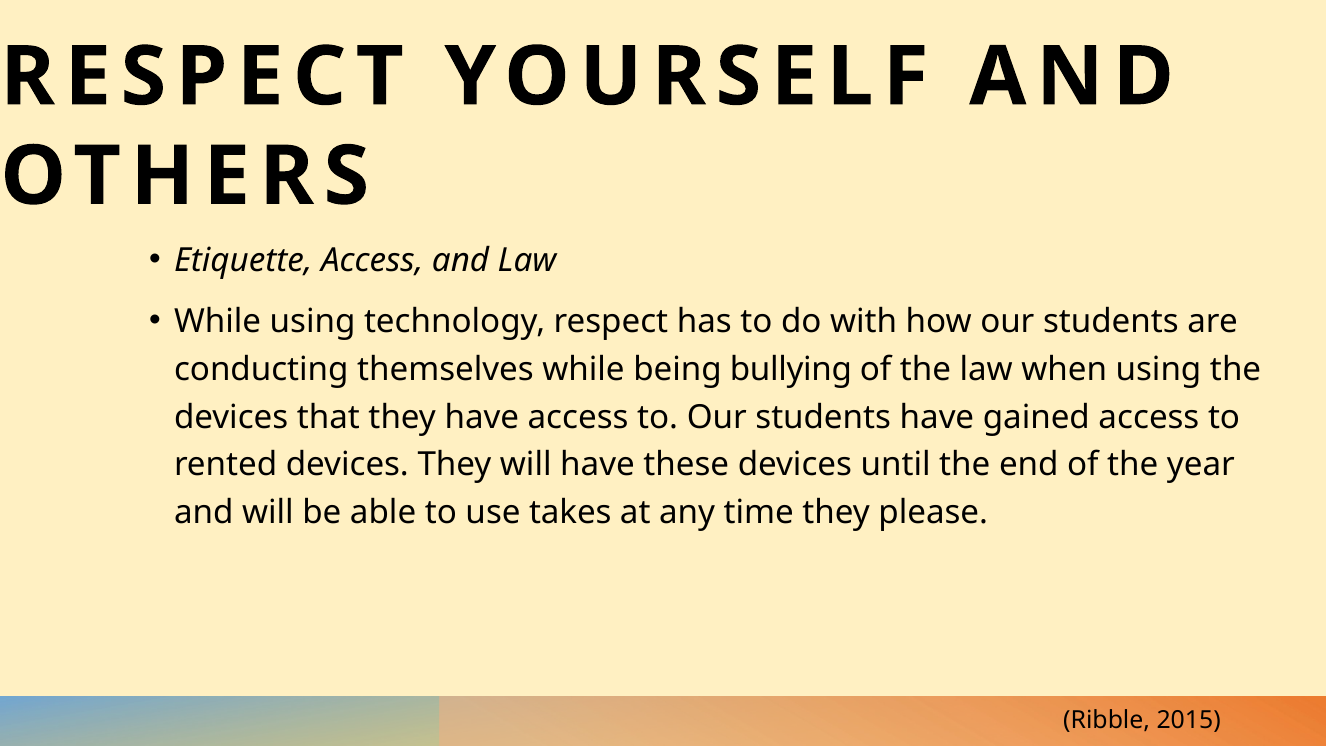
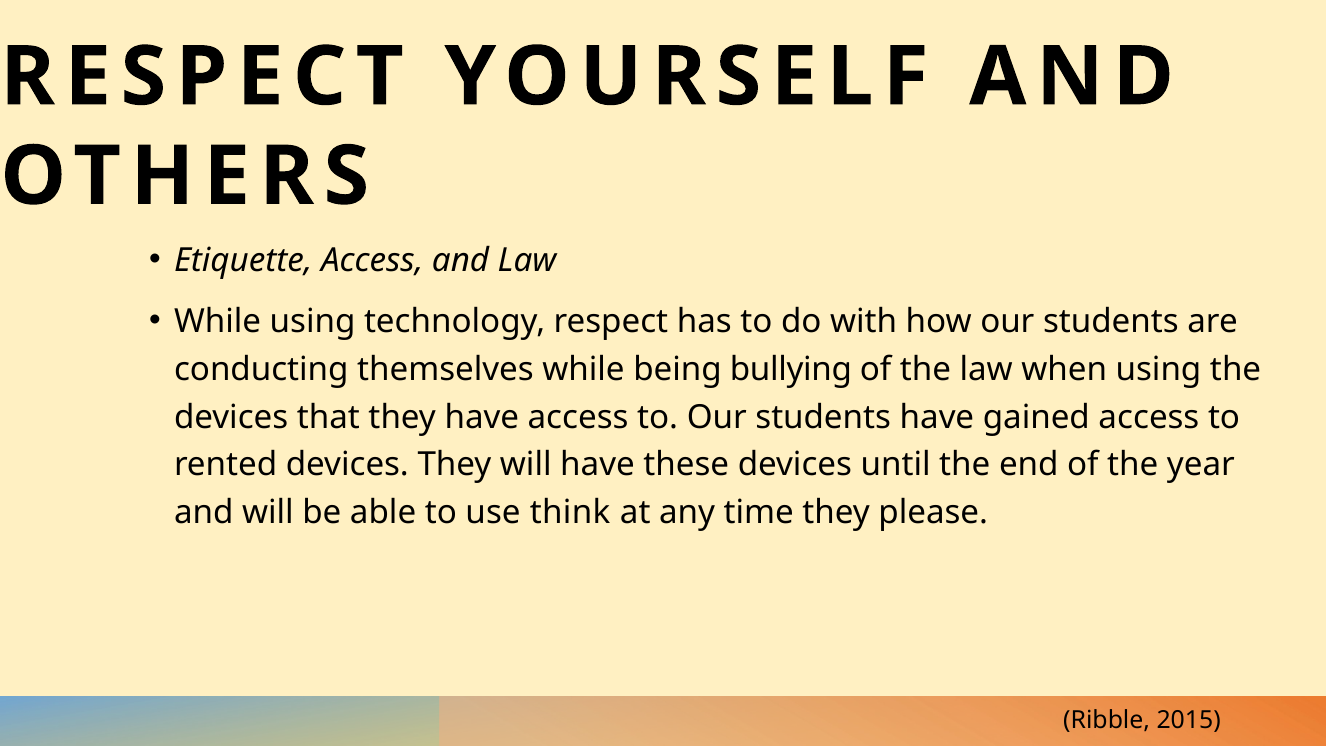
takes: takes -> think (570, 513)
